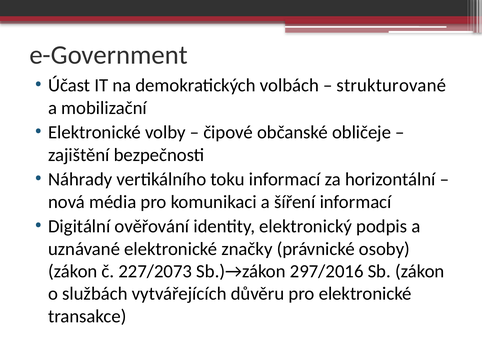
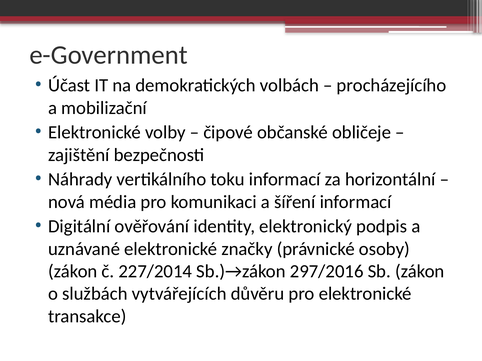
strukturované: strukturované -> procházejícího (391, 86)
227/2073: 227/2073 -> 227/2014 (155, 272)
